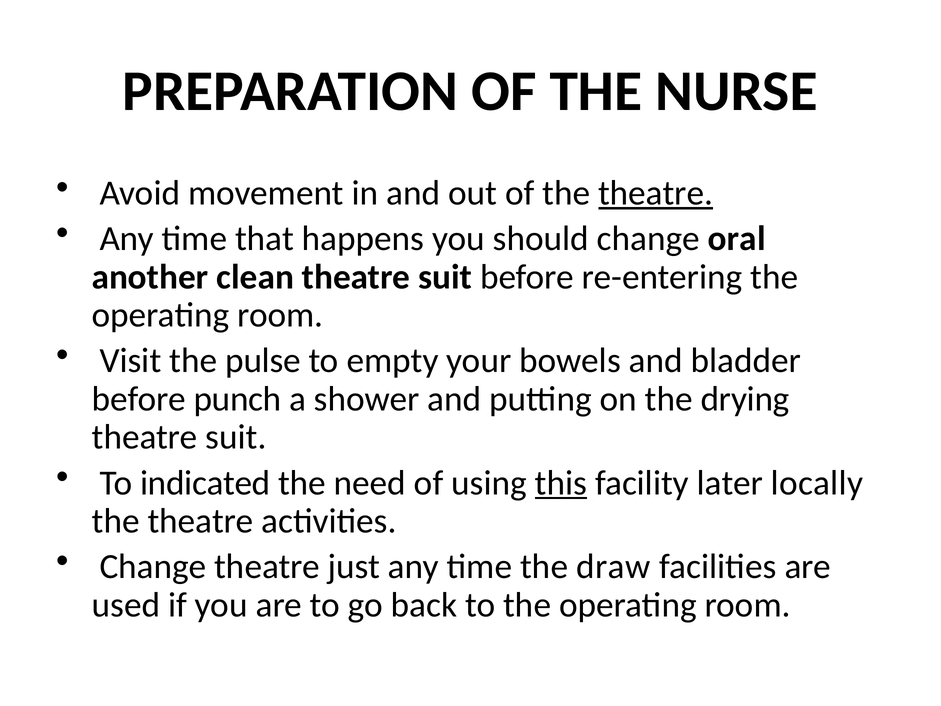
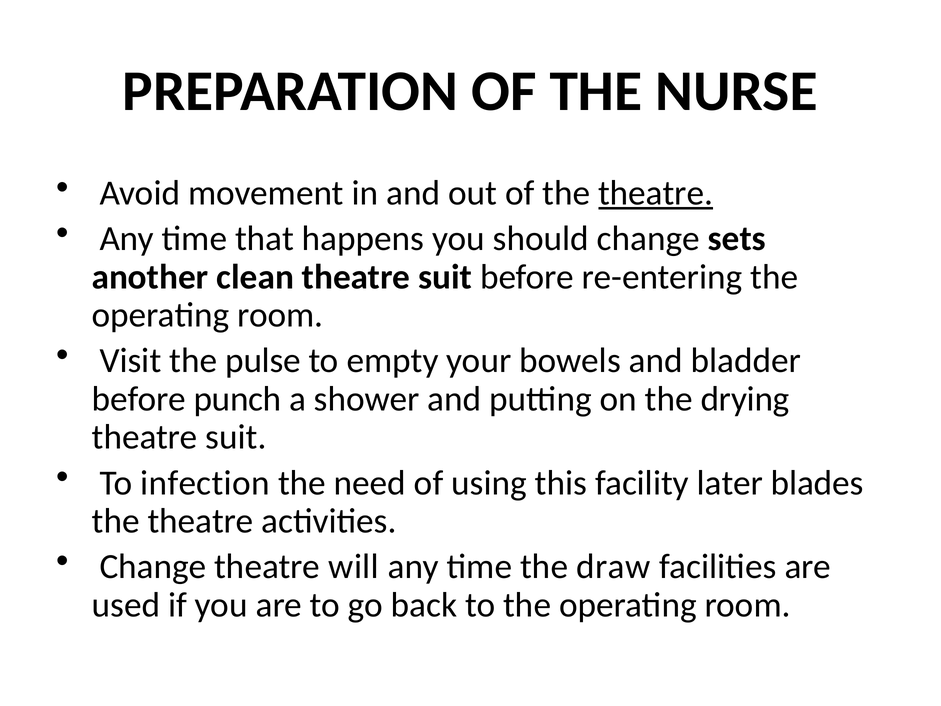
oral: oral -> sets (737, 239)
indicated: indicated -> infection (205, 483)
this underline: present -> none (561, 483)
locally: locally -> blades (817, 483)
just: just -> will (354, 567)
